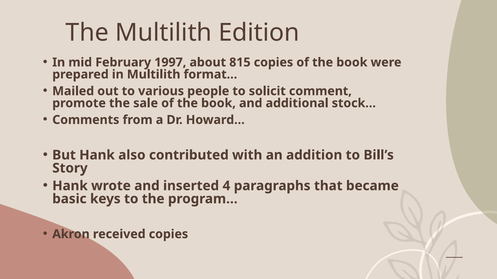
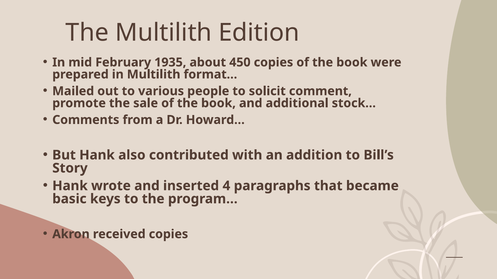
1997: 1997 -> 1935 (170, 62)
815: 815 -> 450 (240, 62)
